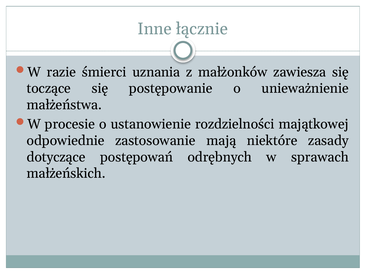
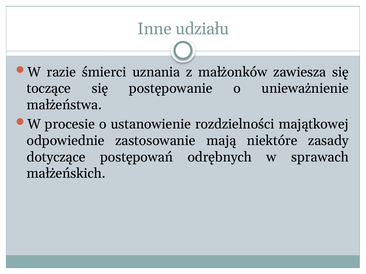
łącznie: łącznie -> udziału (202, 29)
